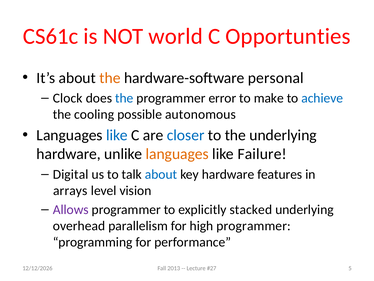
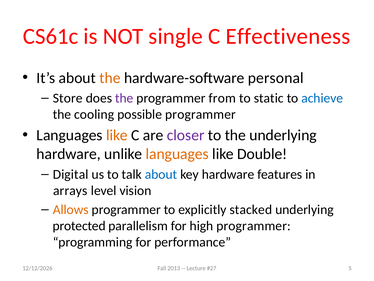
world: world -> single (176, 36)
Opportunties: Opportunties -> Effectiveness (288, 36)
Clock: Clock -> Store (68, 98)
the colour: blue -> purple (124, 98)
error: error -> from (222, 98)
make: make -> static (269, 98)
possible autonomous: autonomous -> programmer (201, 114)
like colour: blue -> orange (117, 135)
closer colour: blue -> purple (186, 135)
Failure: Failure -> Double (262, 154)
Allows colour: purple -> orange (71, 209)
overhead: overhead -> protected (79, 226)
